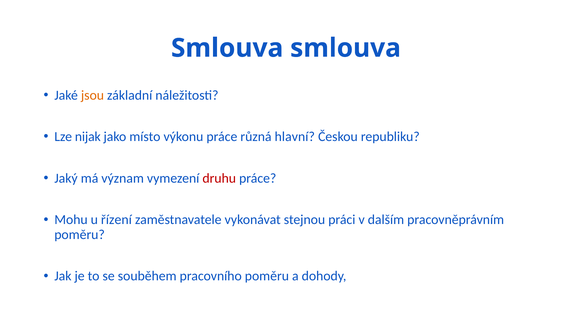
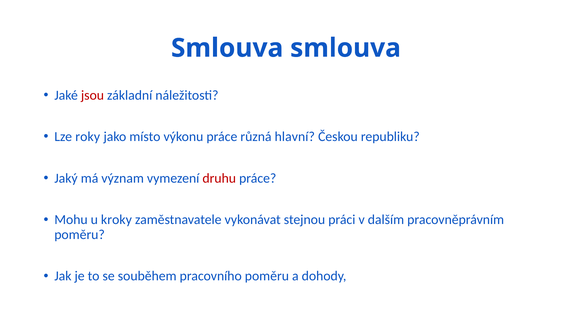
jsou colour: orange -> red (92, 95)
nijak: nijak -> roky (88, 137)
řízení: řízení -> kroky (116, 220)
